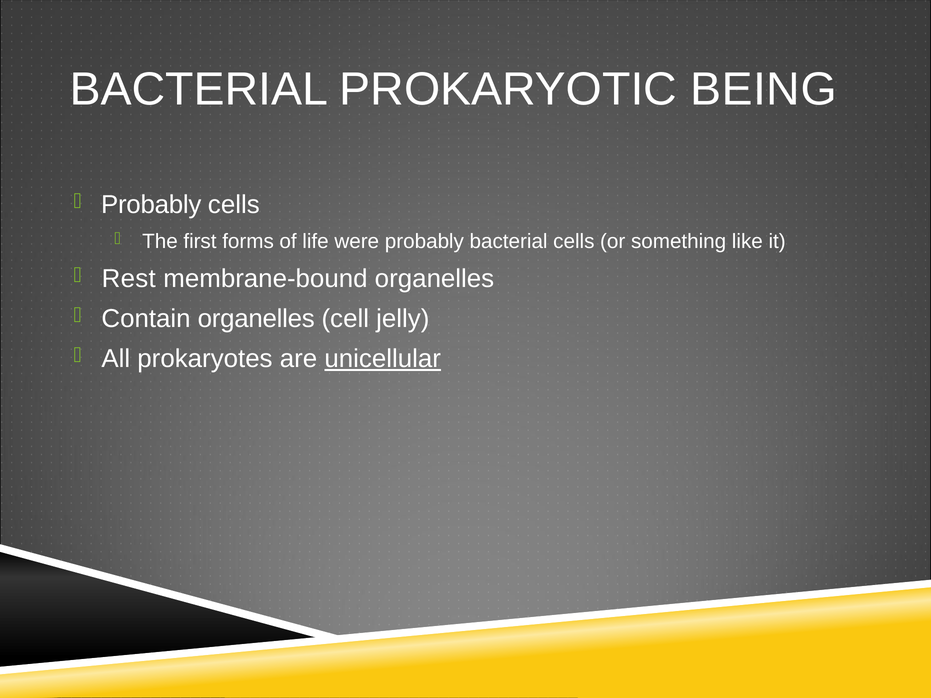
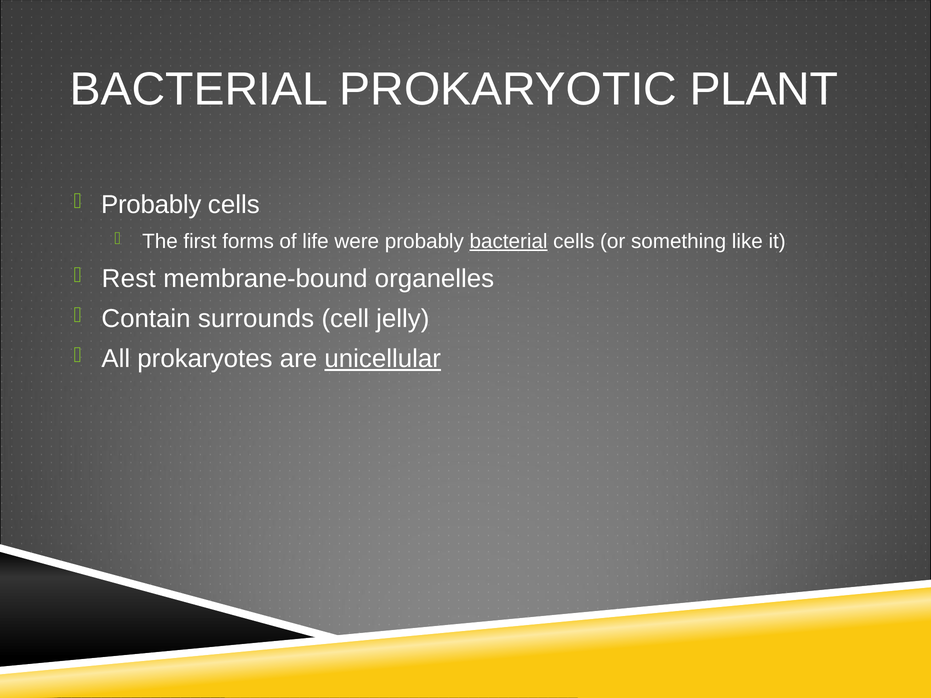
BEING: BEING -> PLANT (764, 89)
bacterial underline: none -> present (509, 241)
Contain organelles: organelles -> surrounds (256, 319)
